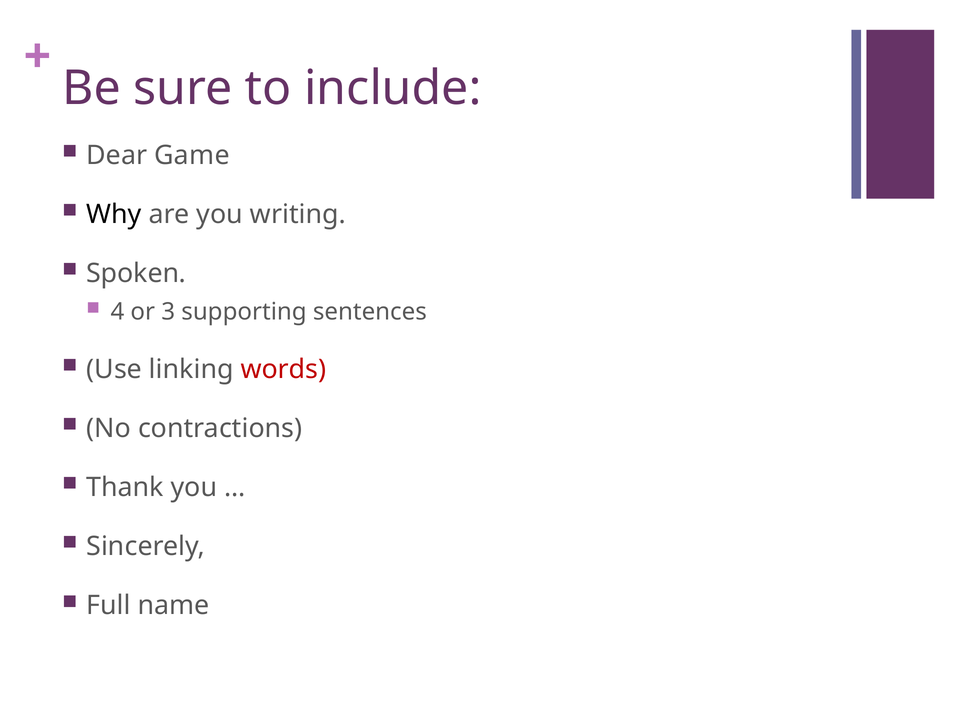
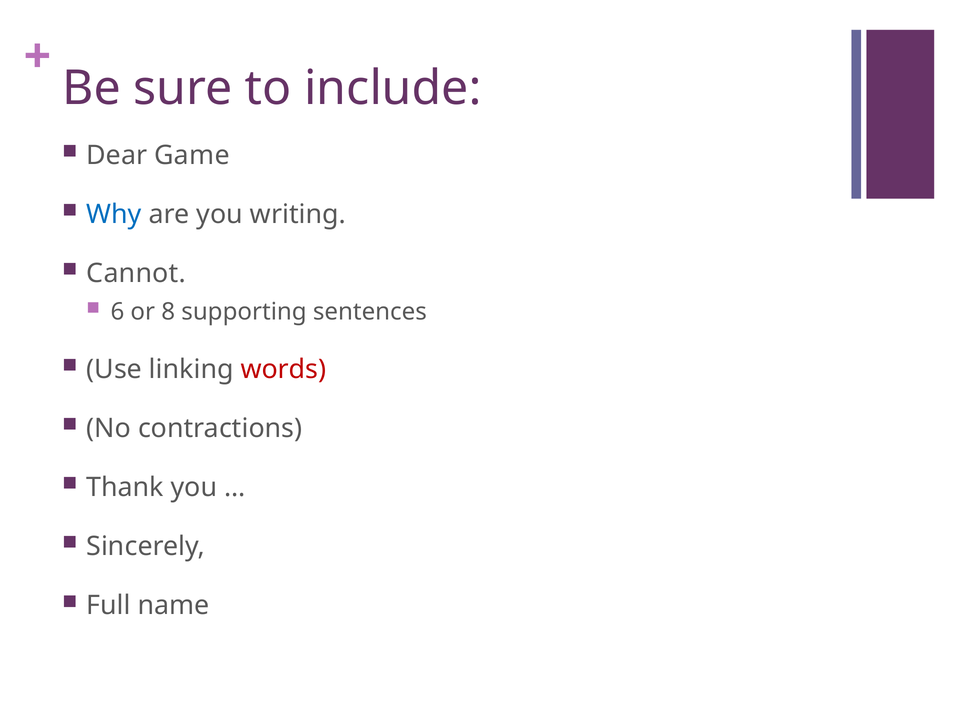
Why colour: black -> blue (114, 214)
Spoken: Spoken -> Cannot (136, 273)
4: 4 -> 6 (117, 312)
3: 3 -> 8 (168, 312)
